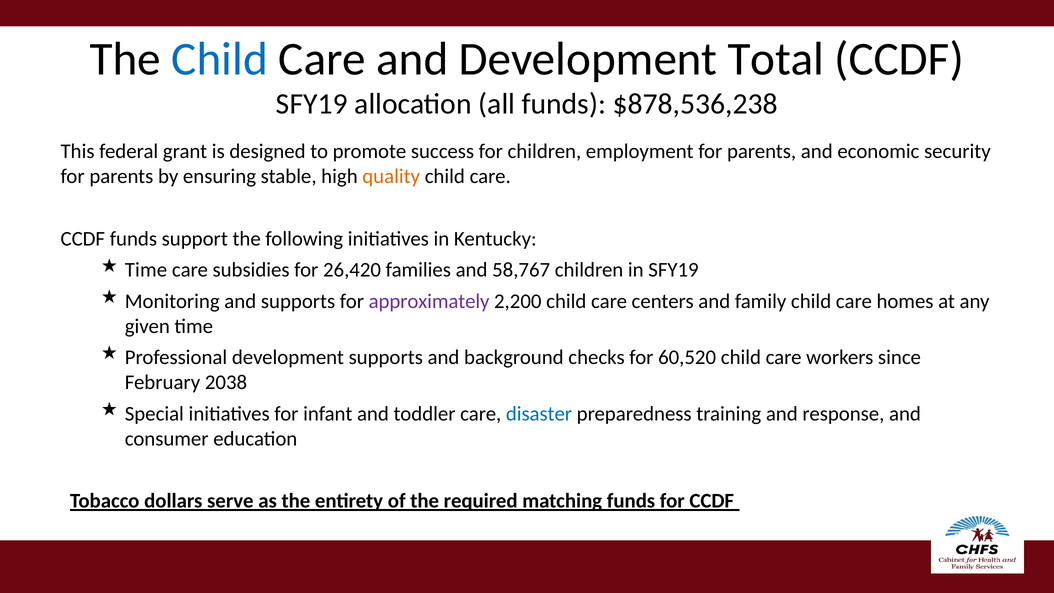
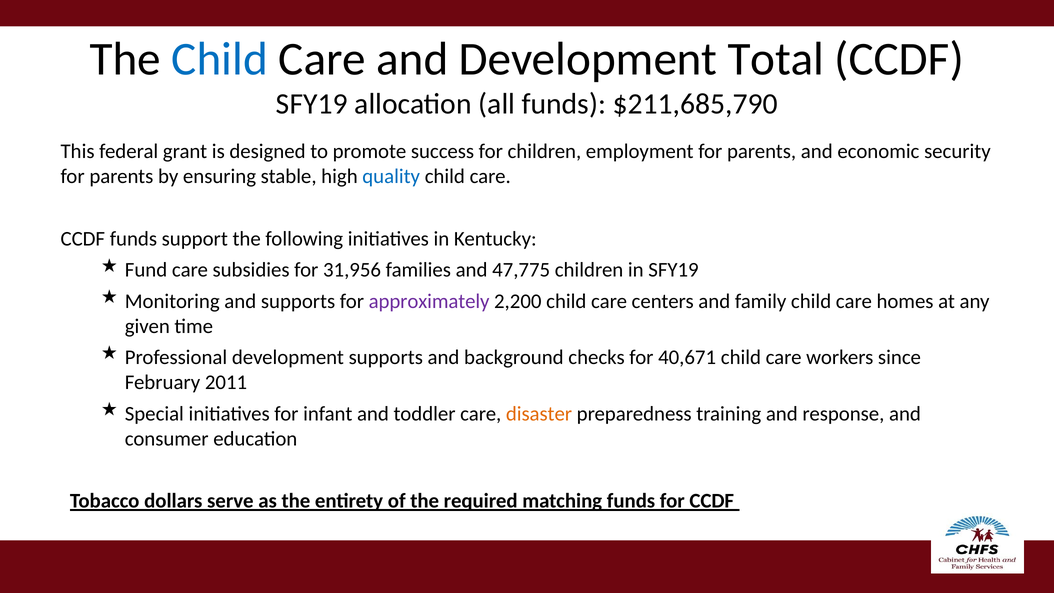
$878,536,238: $878,536,238 -> $211,685,790 (695, 104)
quality colour: orange -> blue (391, 176)
Time: Time -> Fund (146, 270)
26,420: 26,420 -> 31,956 (352, 270)
58,767: 58,767 -> 47,775 (521, 270)
60,520: 60,520 -> 40,671 (687, 357)
2038: 2038 -> 2011 (226, 382)
disaster colour: blue -> orange (539, 414)
